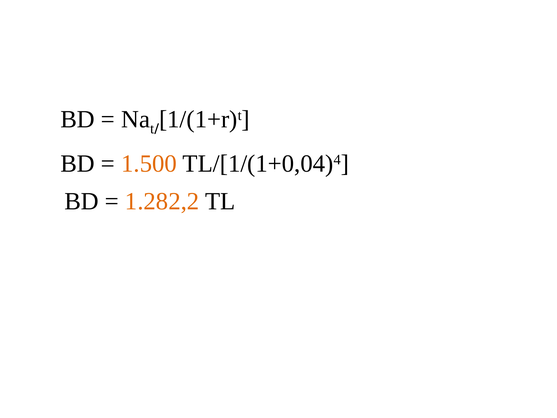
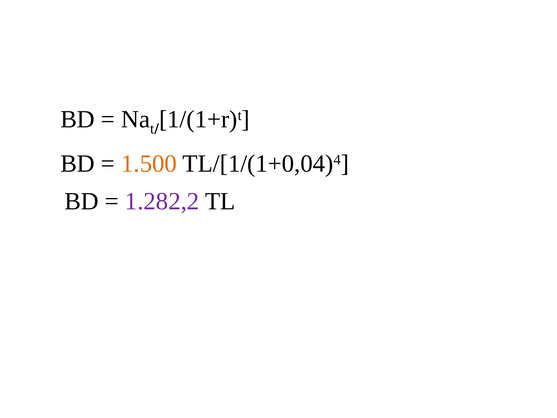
1.282,2 colour: orange -> purple (162, 201)
